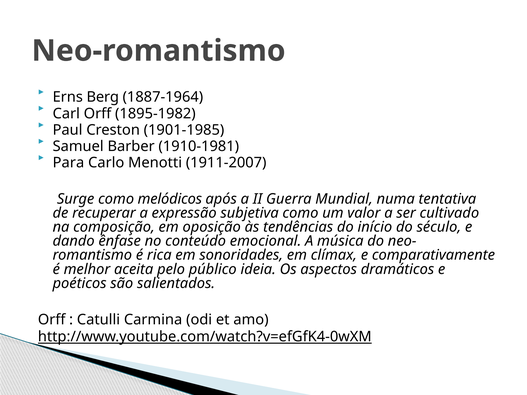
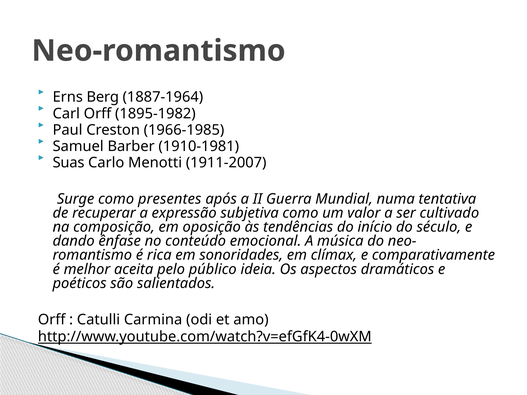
1901-1985: 1901-1985 -> 1966-1985 (184, 130)
Para: Para -> Suas (69, 163)
melódicos: melódicos -> presentes (170, 199)
